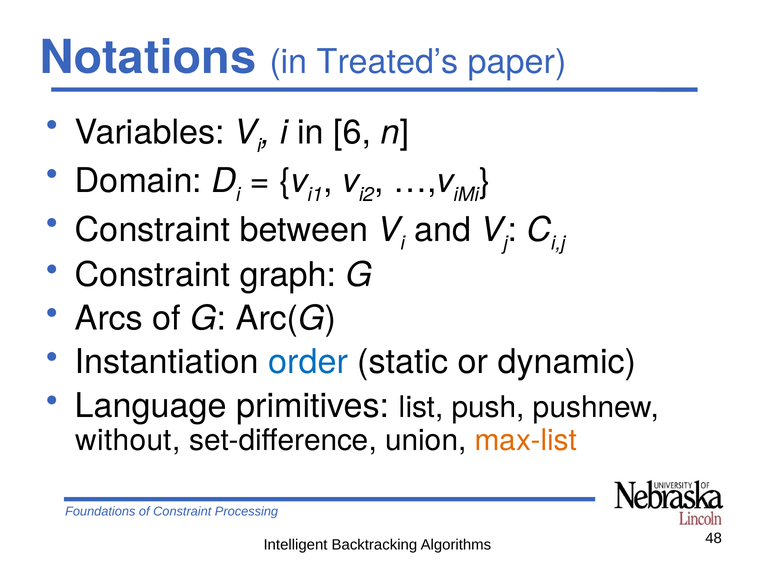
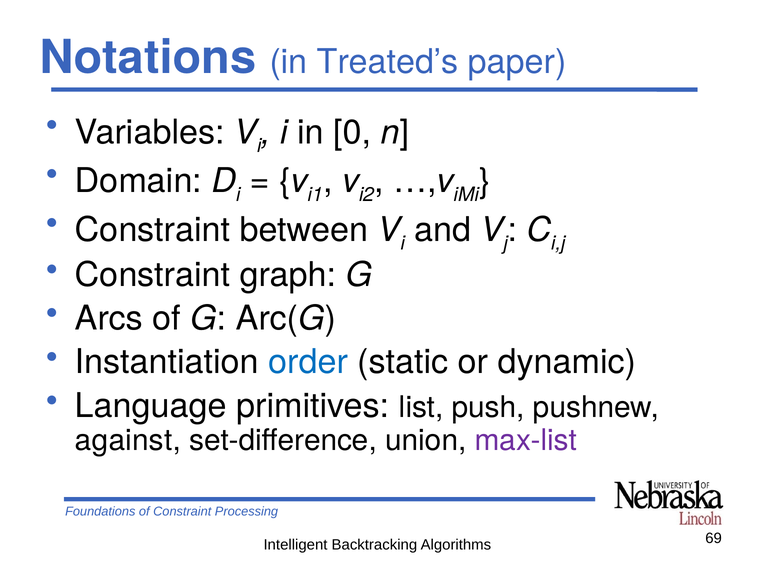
6: 6 -> 0 (352, 132)
without: without -> against (128, 441)
max-list colour: orange -> purple (526, 441)
48: 48 -> 69 (714, 538)
